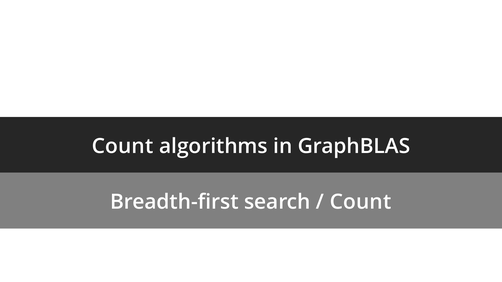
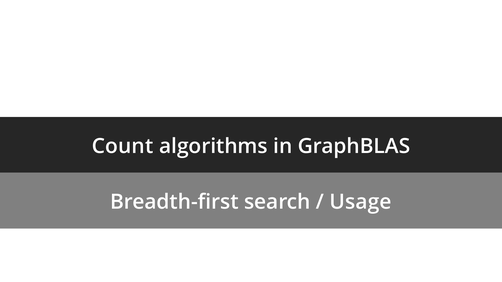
Count: Count -> Usage (361, 202)
